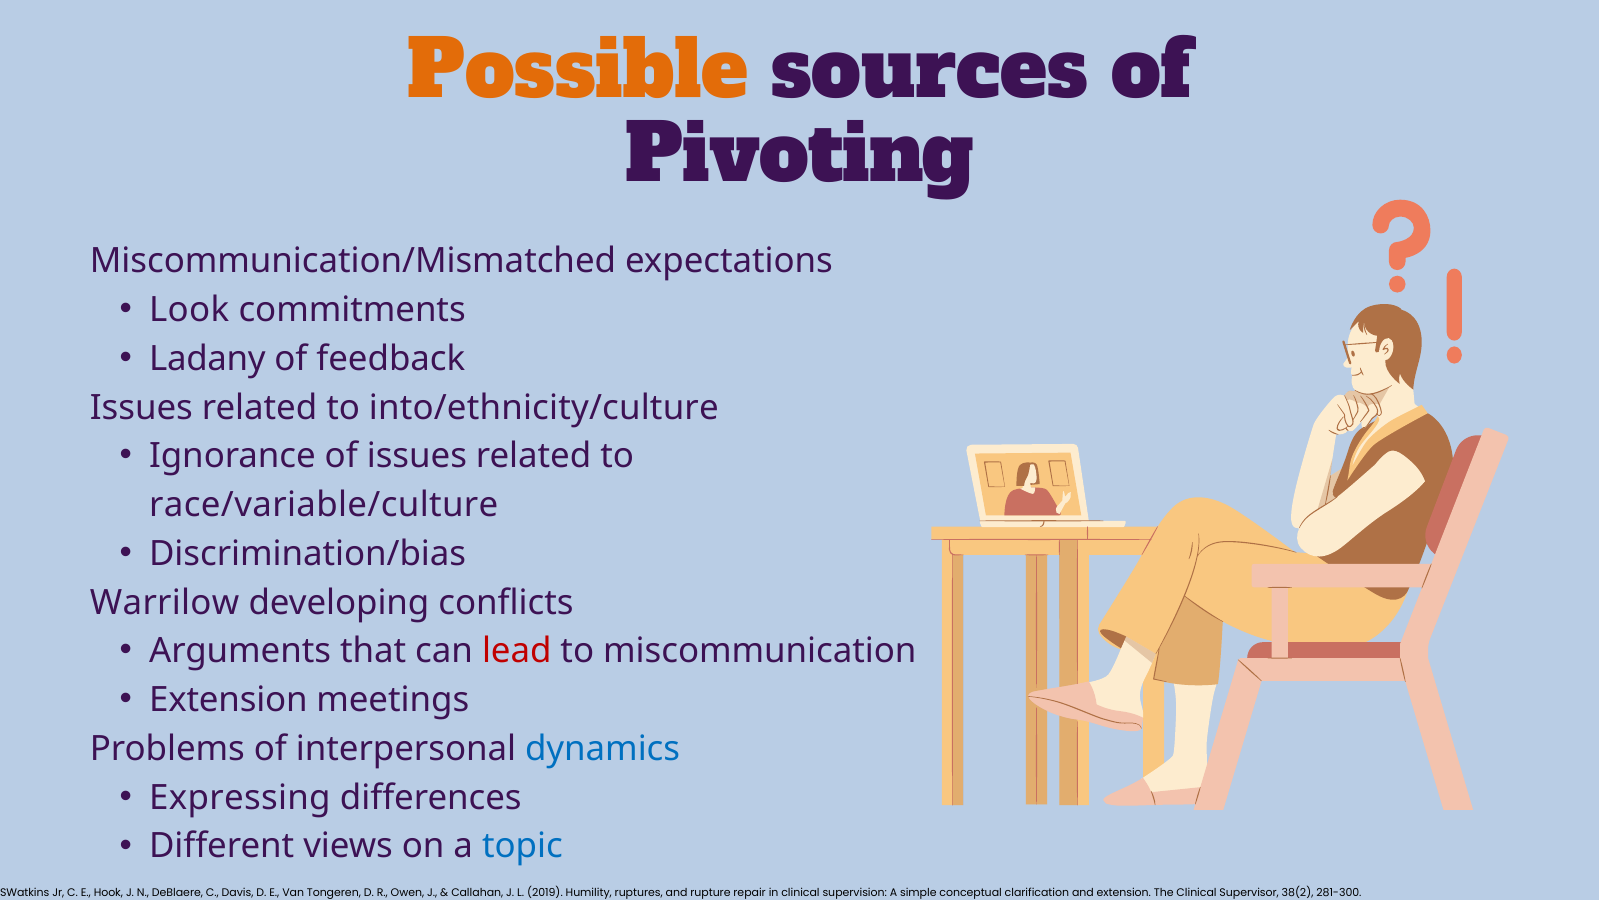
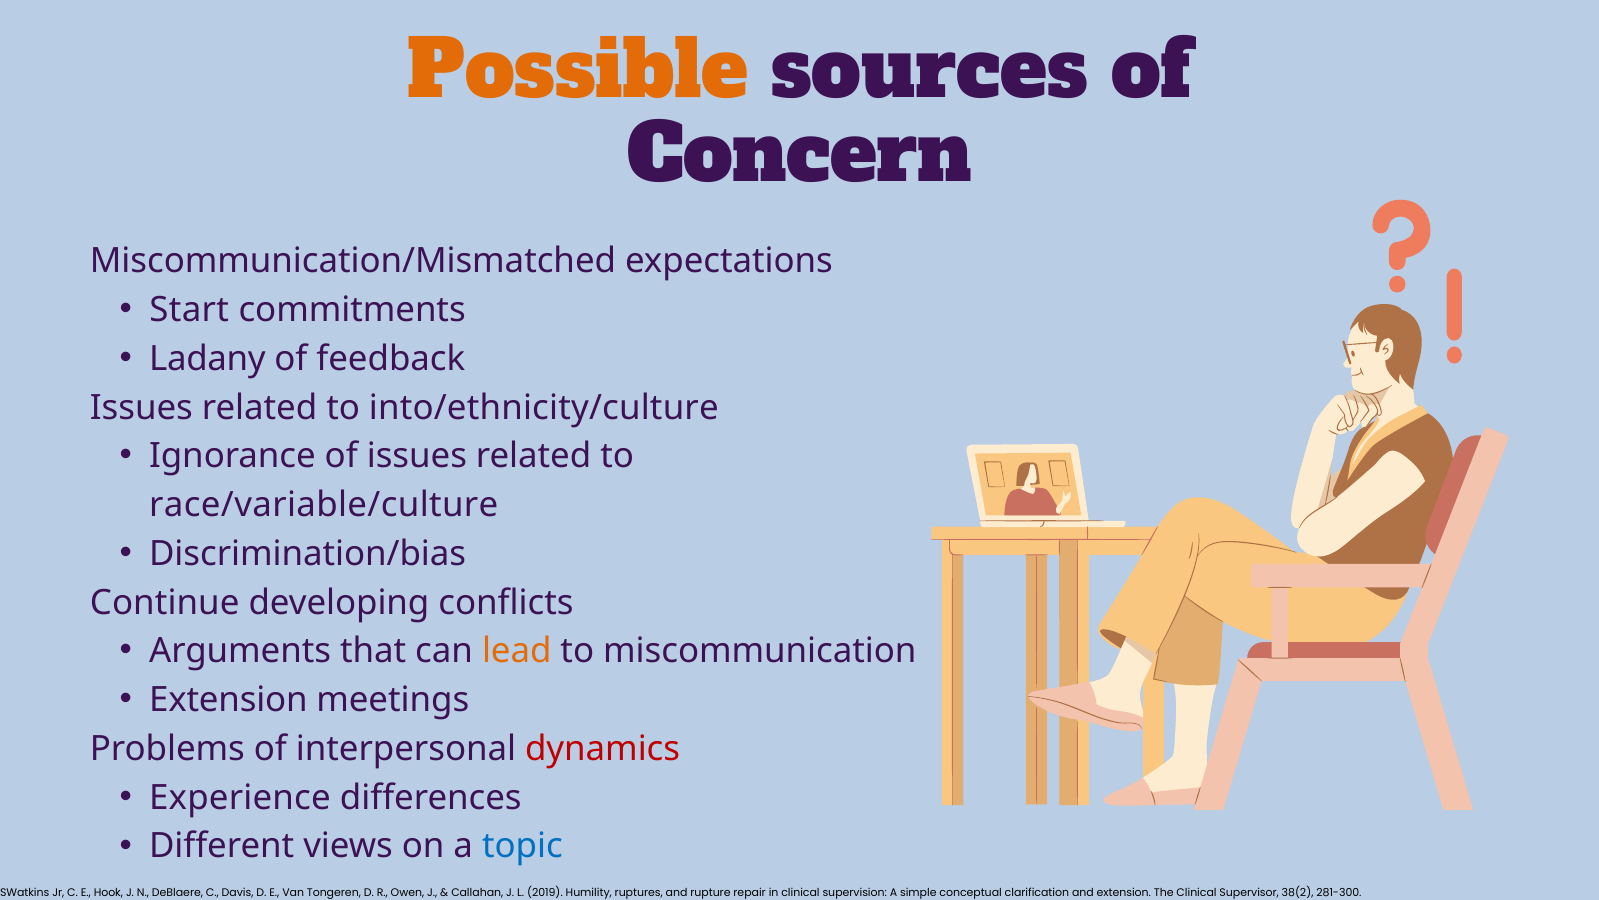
Pivoting: Pivoting -> Concern (800, 156)
Look: Look -> Start (189, 310)
Warrilow: Warrilow -> Continue (165, 602)
lead colour: red -> orange (517, 651)
dynamics colour: blue -> red (603, 748)
Expressing: Expressing -> Experience (240, 797)
